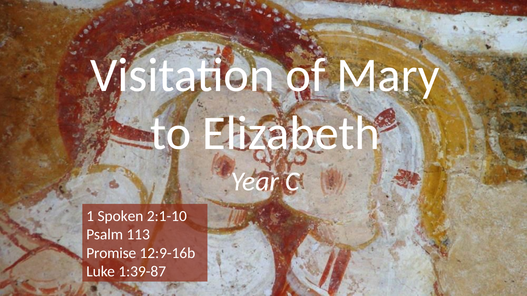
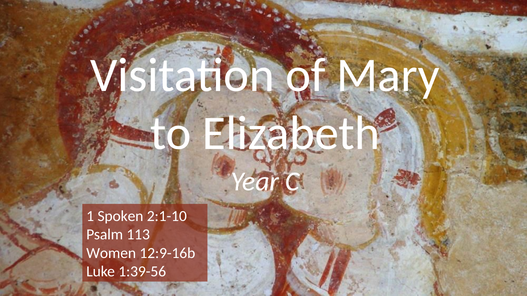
Promise: Promise -> Women (111, 253)
1:39-87: 1:39-87 -> 1:39-56 (142, 272)
